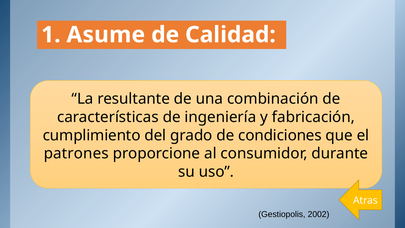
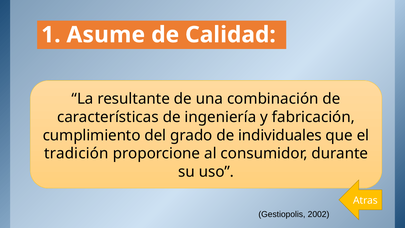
condiciones: condiciones -> individuales (280, 135)
patrones: patrones -> tradición (76, 154)
